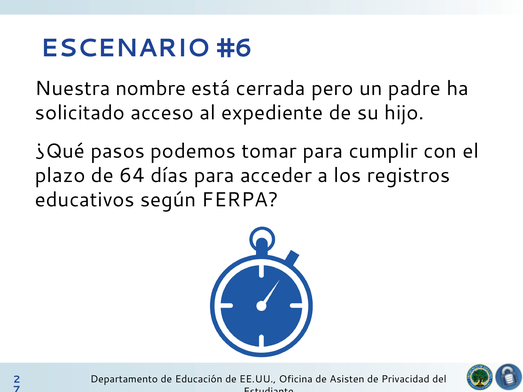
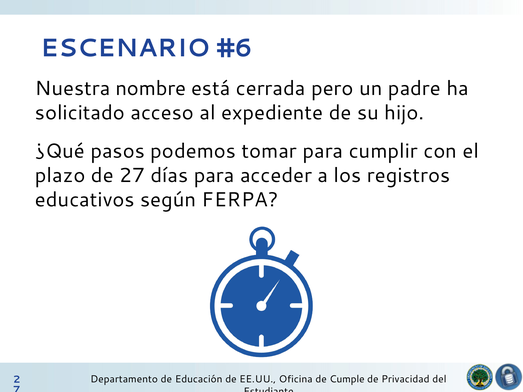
64: 64 -> 27 (132, 176)
Asisten: Asisten -> Cumple (347, 379)
